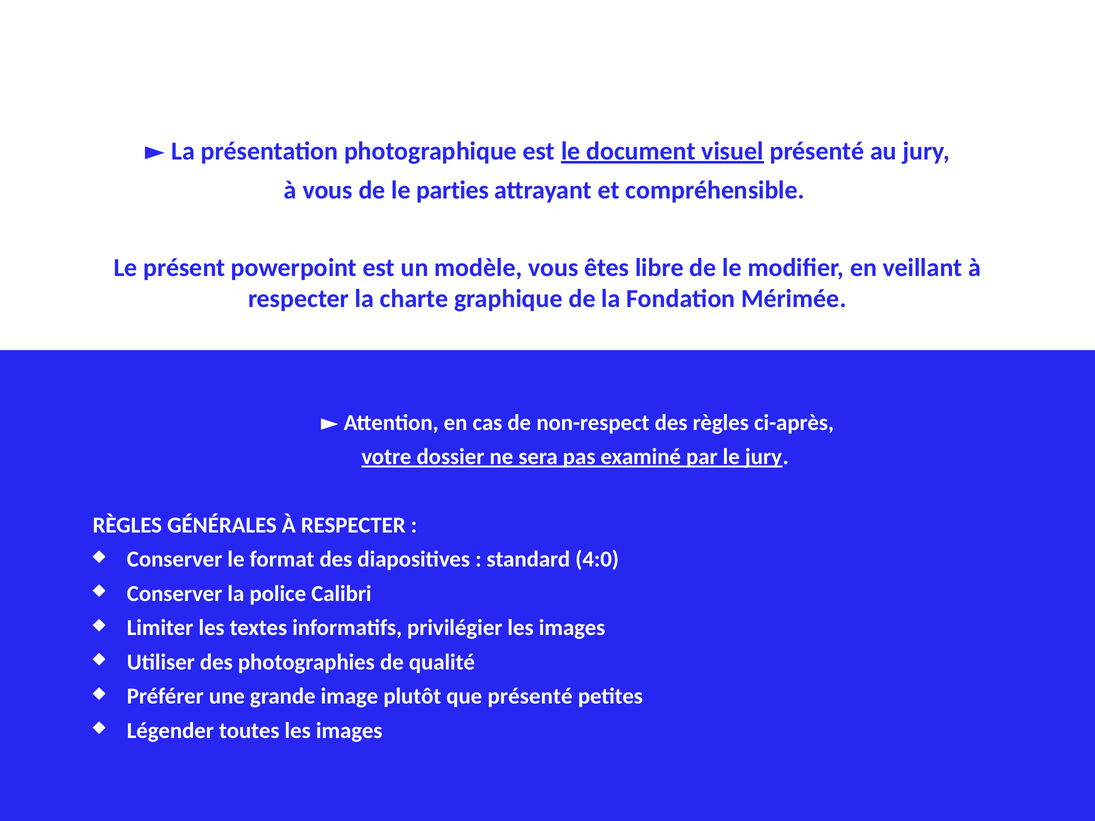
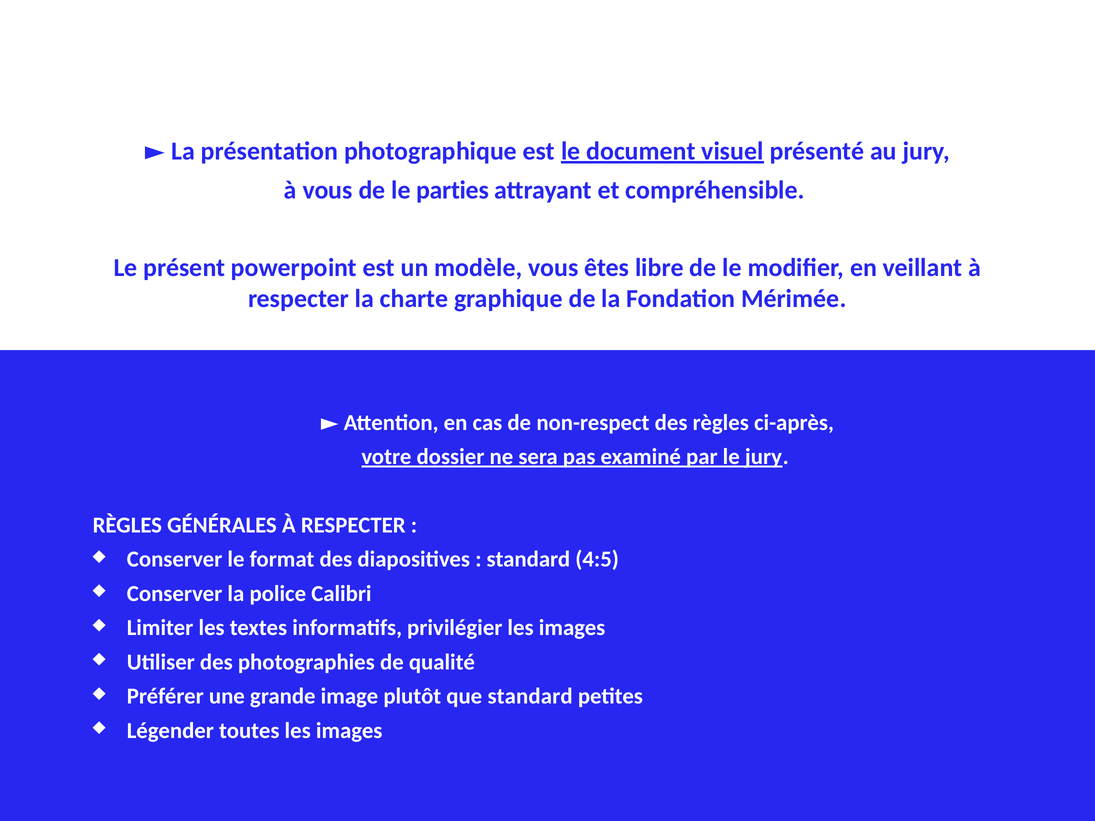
4:0: 4:0 -> 4:5 (597, 560)
que présenté: présenté -> standard (530, 697)
